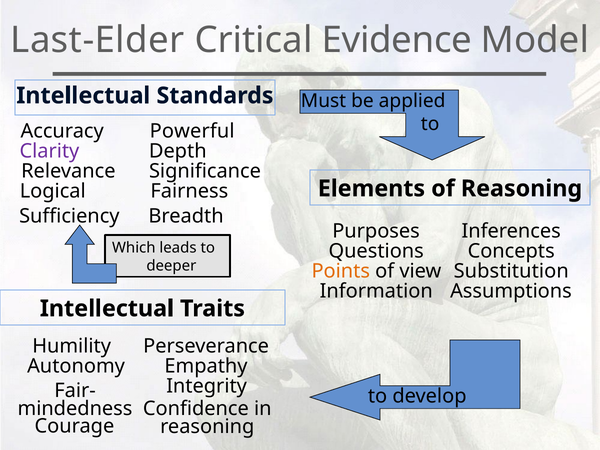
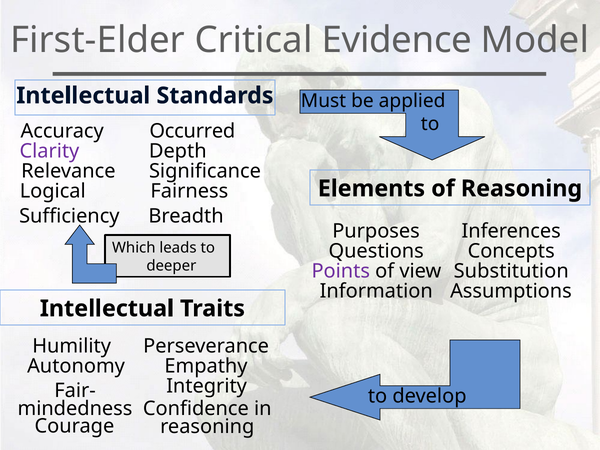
Last-Elder: Last-Elder -> First-Elder (98, 40)
Powerful: Powerful -> Occurred (192, 131)
Points colour: orange -> purple (341, 271)
